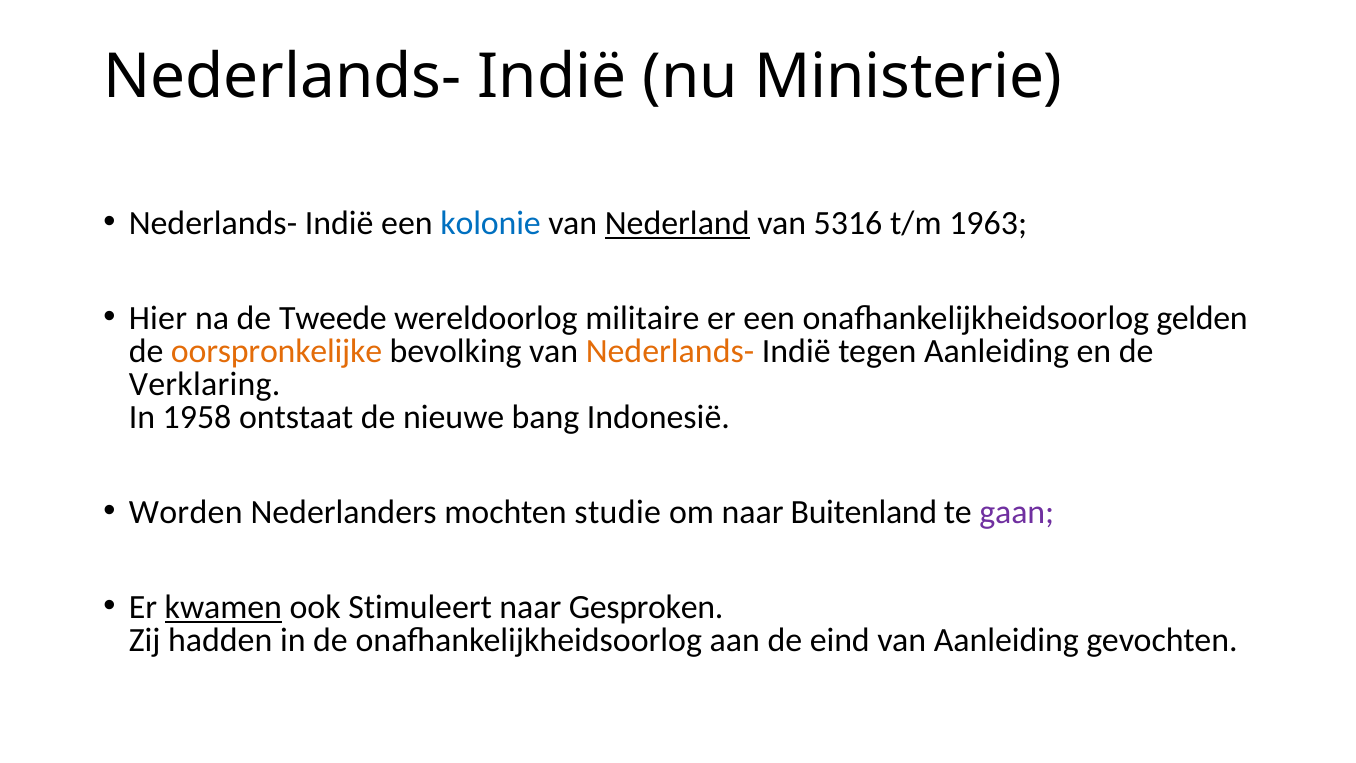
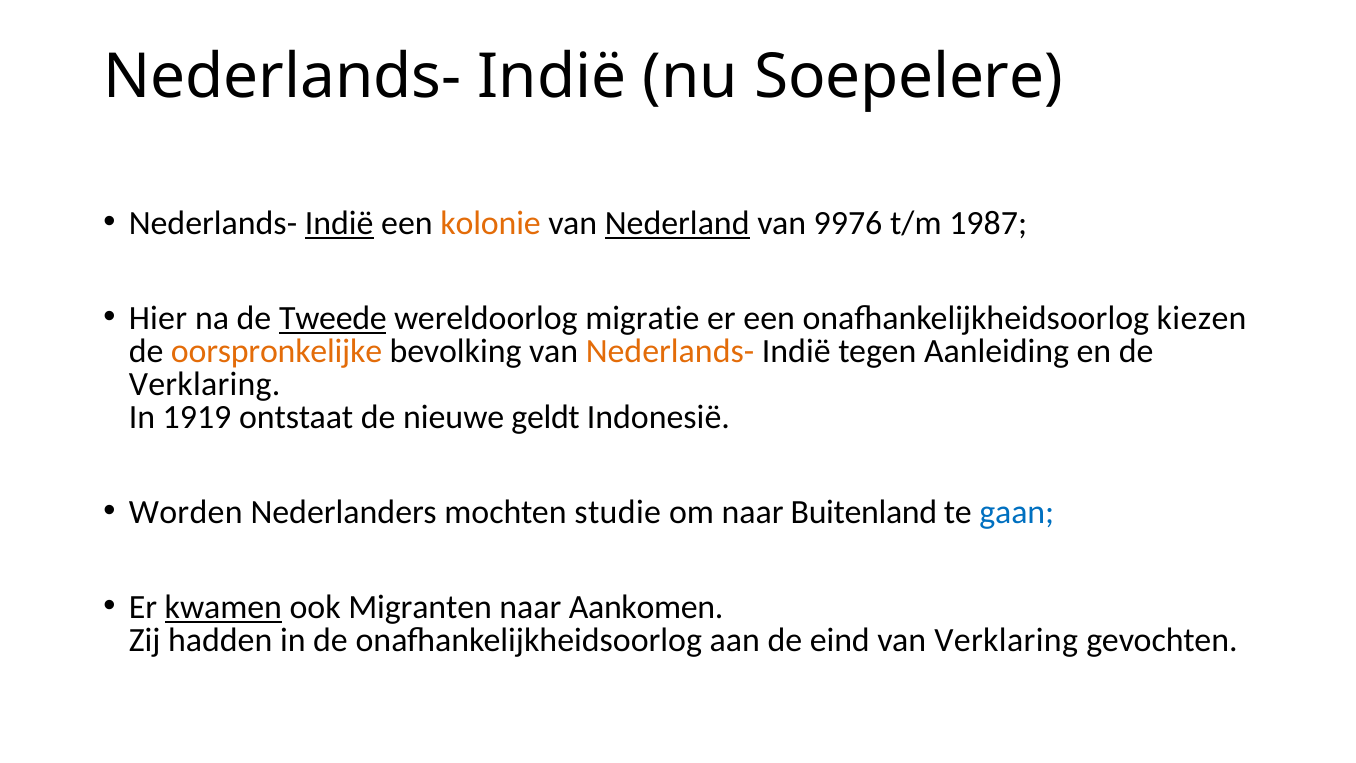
Ministerie: Ministerie -> Soepelere (909, 77)
Indië underline: none -> present (339, 223)
kolonie colour: blue -> orange (491, 223)
5316: 5316 -> 9976 (848, 223)
1963: 1963 -> 1987 (988, 223)
Tweede underline: none -> present (333, 318)
militaire: militaire -> migratie (642, 318)
gelden: gelden -> kiezen (1202, 318)
1958: 1958 -> 1919 (197, 417)
bang: bang -> geldt (546, 417)
gaan colour: purple -> blue (1017, 512)
Stimuleert: Stimuleert -> Migranten (420, 607)
Gesproken: Gesproken -> Aankomen (646, 607)
van Aanleiding: Aanleiding -> Verklaring (1006, 640)
